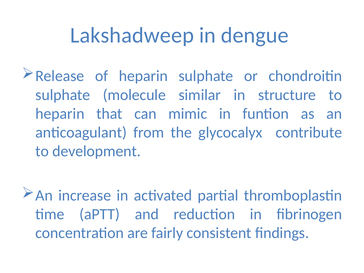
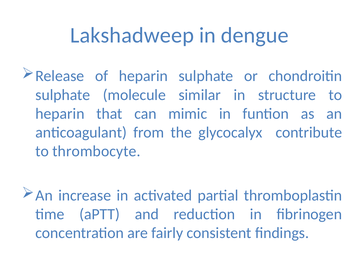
development: development -> thrombocyte (96, 151)
